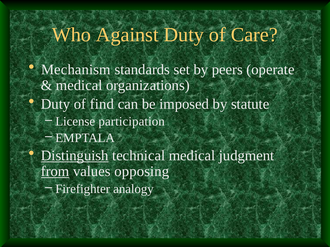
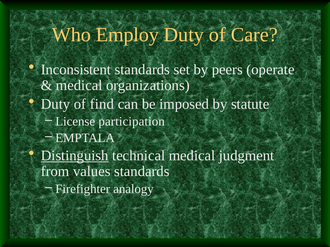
Against: Against -> Employ (127, 35)
Mechanism: Mechanism -> Inconsistent (76, 70)
from underline: present -> none (55, 172)
values opposing: opposing -> standards (142, 172)
